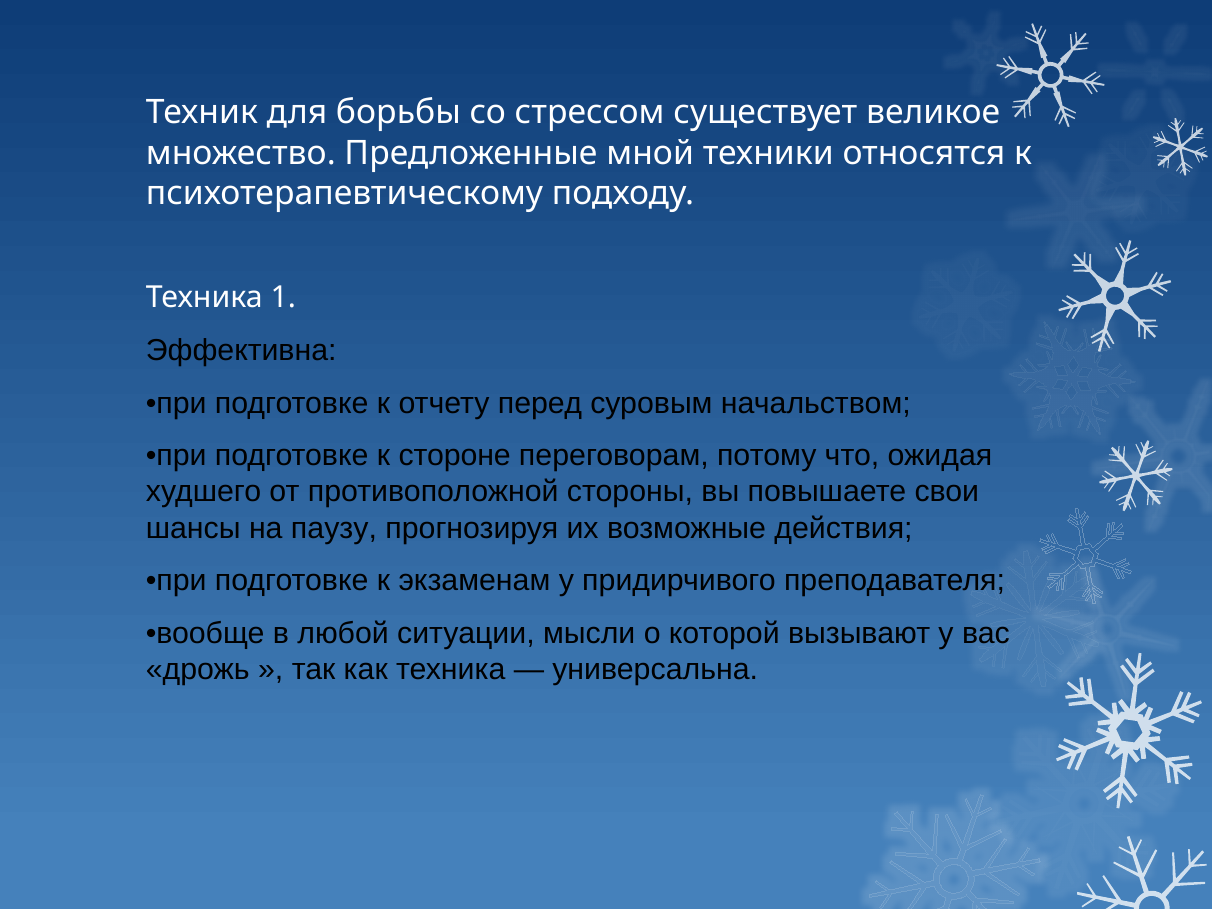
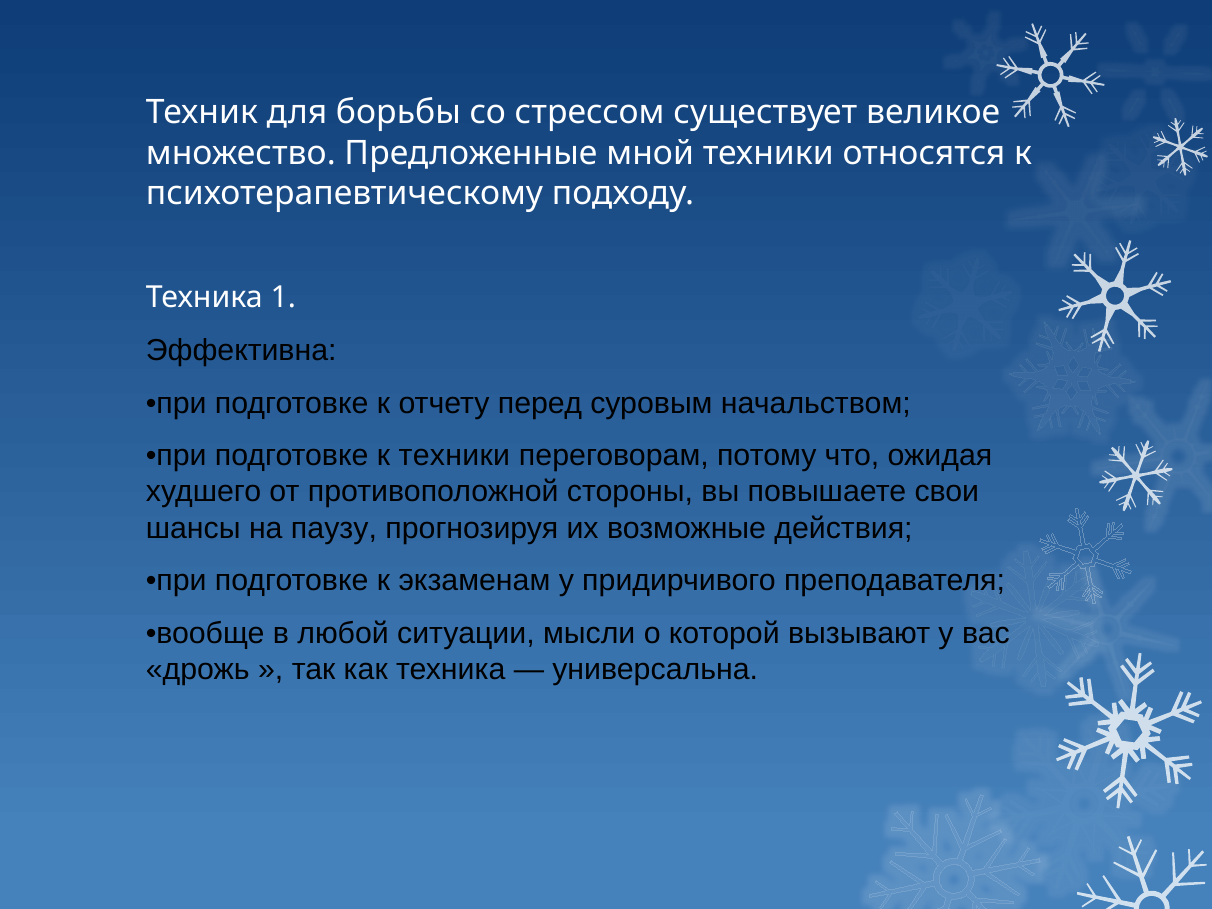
к стороне: стороне -> техники (454, 456)
